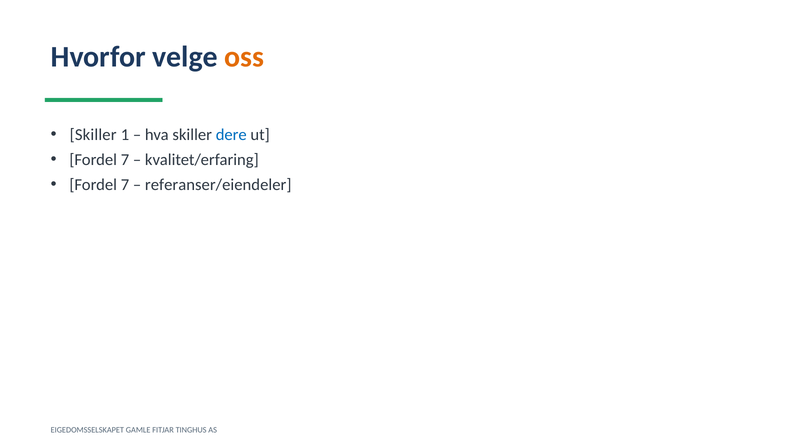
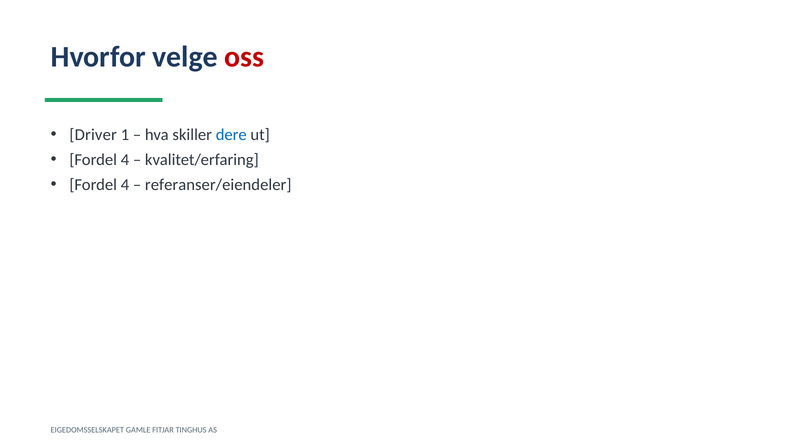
oss colour: orange -> red (244, 57)
Skiller: Skiller -> Driver (93, 135)
7: 7 -> 4 (125, 160)
7: 7 -> 4 (125, 185)
